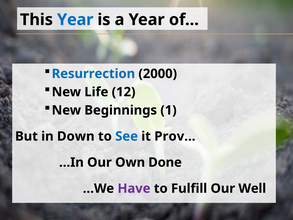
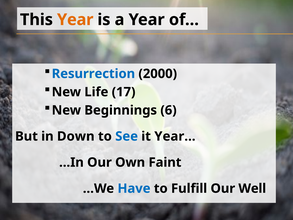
Year colour: blue -> orange (75, 20)
12: 12 -> 17 (124, 92)
1: 1 -> 6 (169, 110)
Prov…: Prov… -> Year… (175, 136)
Done: Done -> Faint (165, 162)
Have colour: purple -> blue (134, 188)
